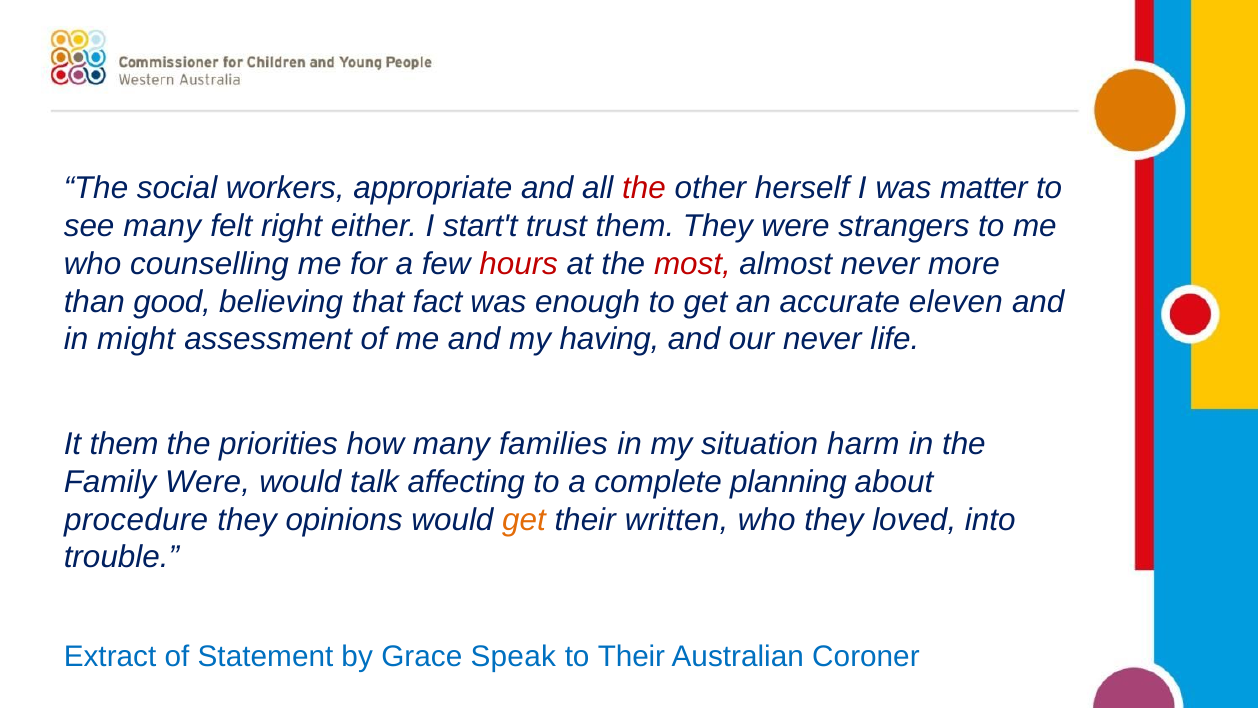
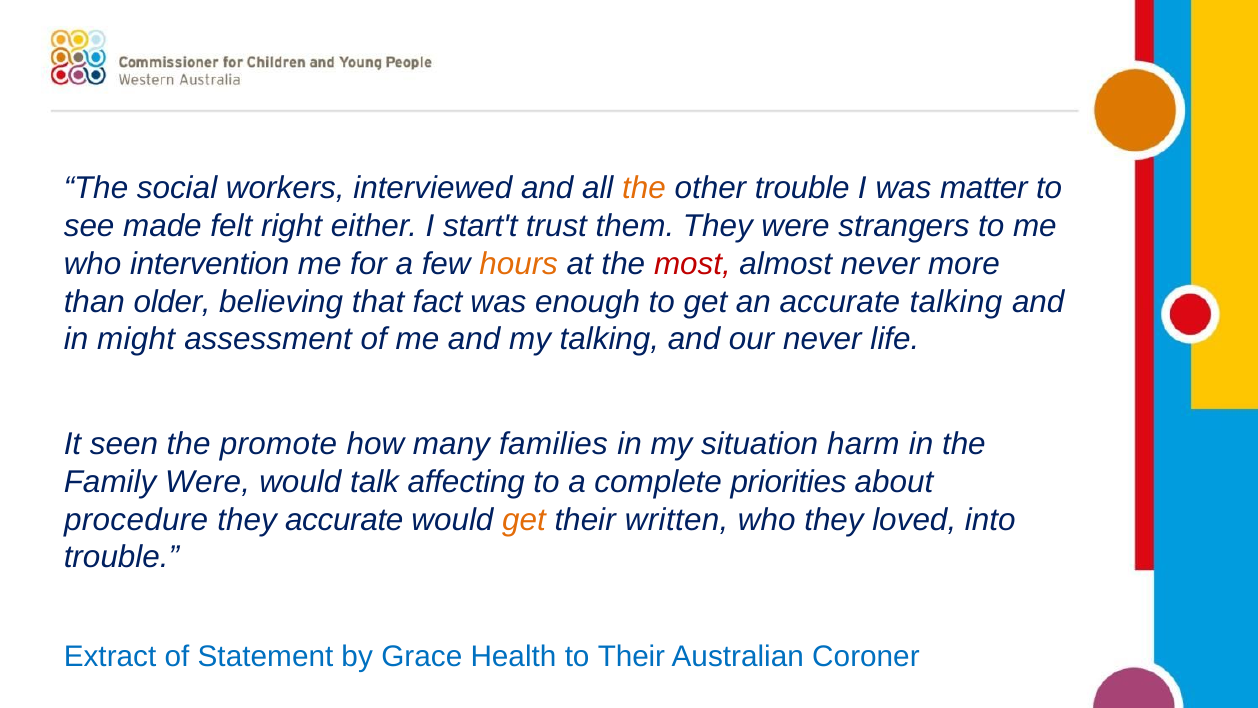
appropriate: appropriate -> interviewed (433, 188)
the colour: red -> orange (644, 188)
other herself: herself -> trouble (802, 188)
see many: many -> made (162, 226)
counselling: counselling -> intervention (210, 264)
hours colour: red -> orange (519, 264)
good: good -> older (172, 301)
accurate eleven: eleven -> talking (956, 301)
my having: having -> talking (609, 339)
It them: them -> seen (124, 444)
priorities: priorities -> promote (278, 444)
planning: planning -> priorities (789, 482)
they opinions: opinions -> accurate (344, 520)
Speak: Speak -> Health (513, 656)
